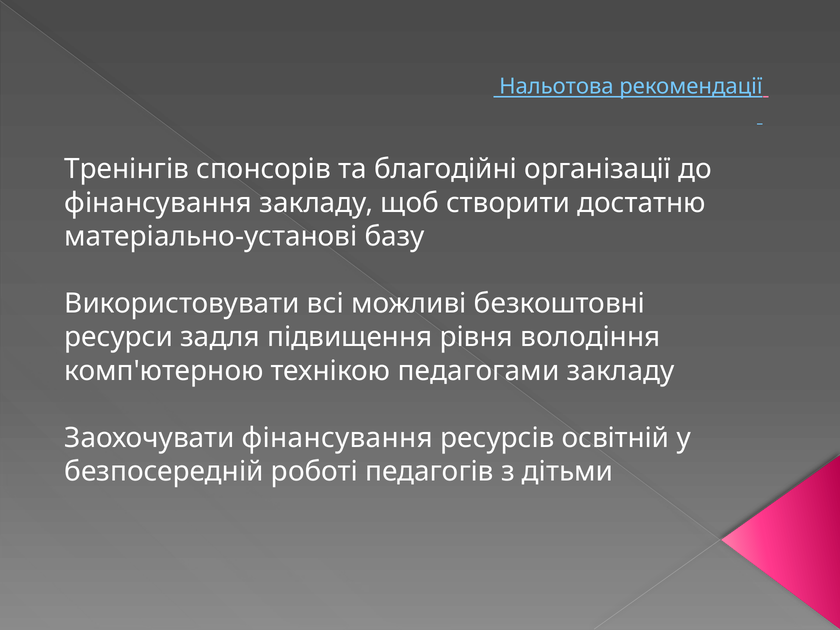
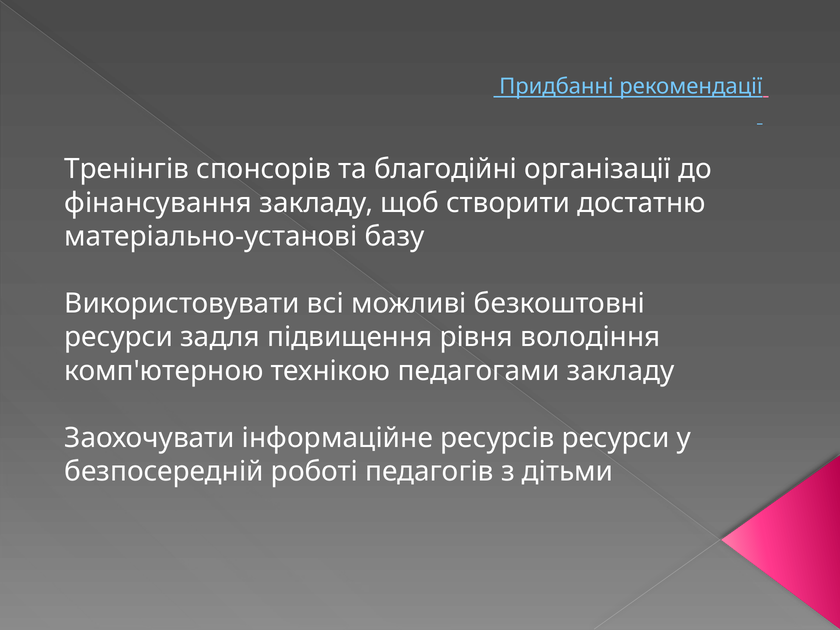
Нальотова: Нальотова -> Придбанні (556, 87)
Заохочувати фінансування: фінансування -> інформаційне (337, 438)
ресурсів освітній: освітній -> ресурси (616, 438)
